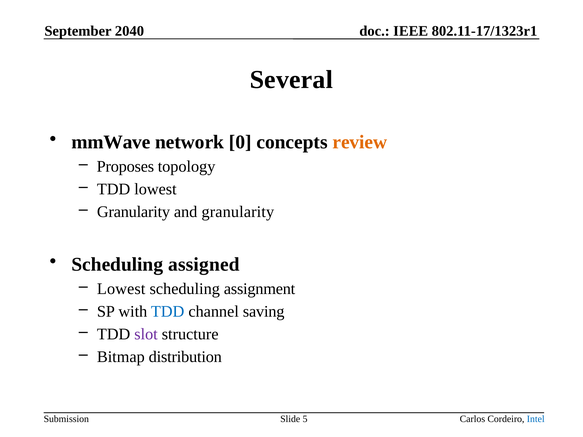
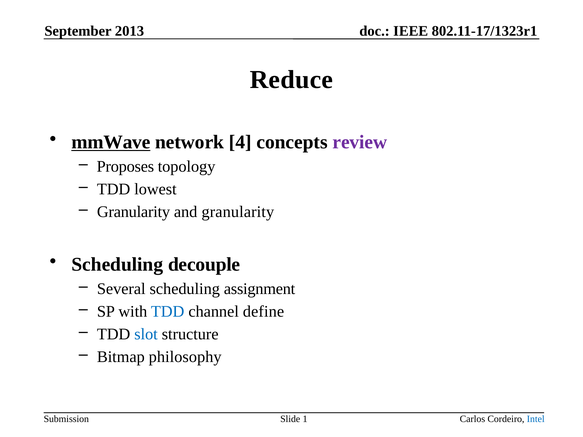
2040: 2040 -> 2013 (129, 31)
Several: Several -> Reduce (291, 80)
mmWave underline: none -> present (111, 142)
0: 0 -> 4 (240, 142)
review colour: orange -> purple (360, 142)
assigned: assigned -> decouple (204, 265)
Lowest: Lowest -> Several (121, 289)
saving: saving -> define (263, 312)
slot colour: purple -> blue (146, 334)
distribution: distribution -> philosophy (185, 357)
5: 5 -> 1 (305, 419)
